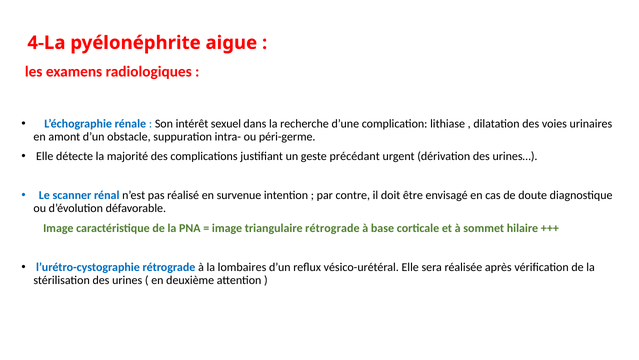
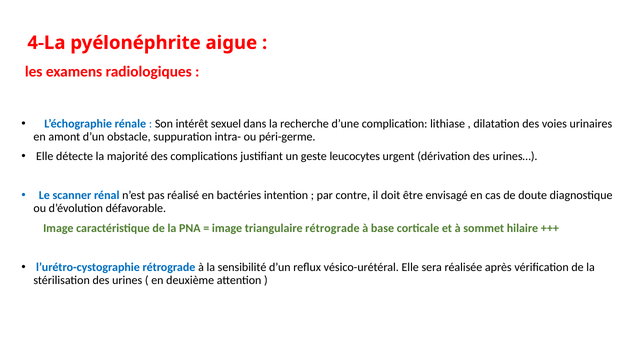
précédant: précédant -> leucocytes (355, 156)
survenue: survenue -> bactéries (239, 195)
lombaires: lombaires -> sensibilité (242, 267)
